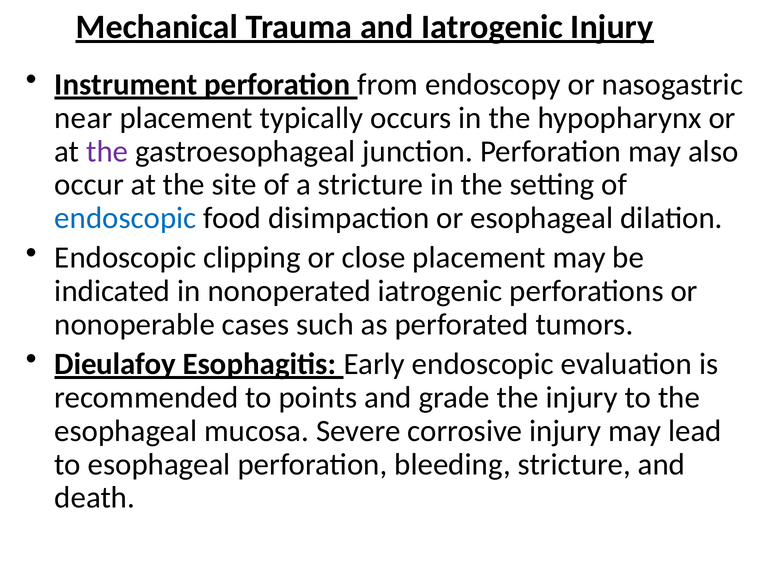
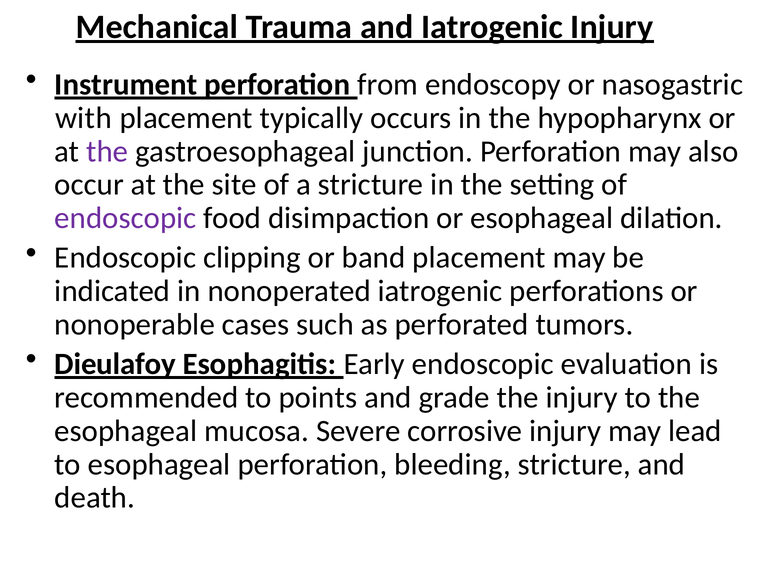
near: near -> with (83, 118)
endoscopic colour: blue -> purple (125, 218)
close: close -> band (374, 258)
